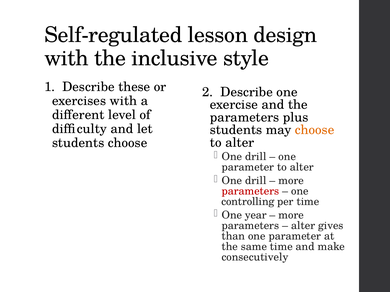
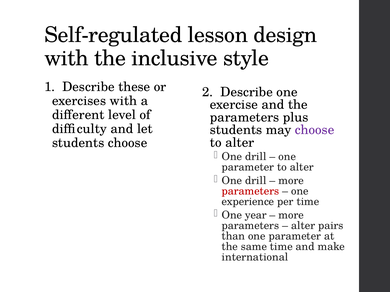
choose colour: orange -> purple (315, 130)
controlling: controlling -> experience (248, 202)
gives: gives -> pairs (331, 226)
consecutively: consecutively -> international (255, 258)
